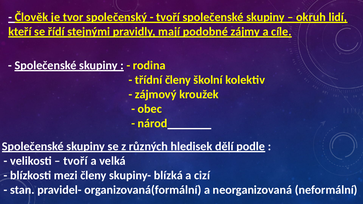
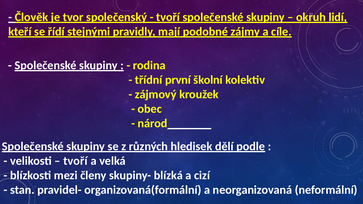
třídní členy: členy -> první (178, 80)
